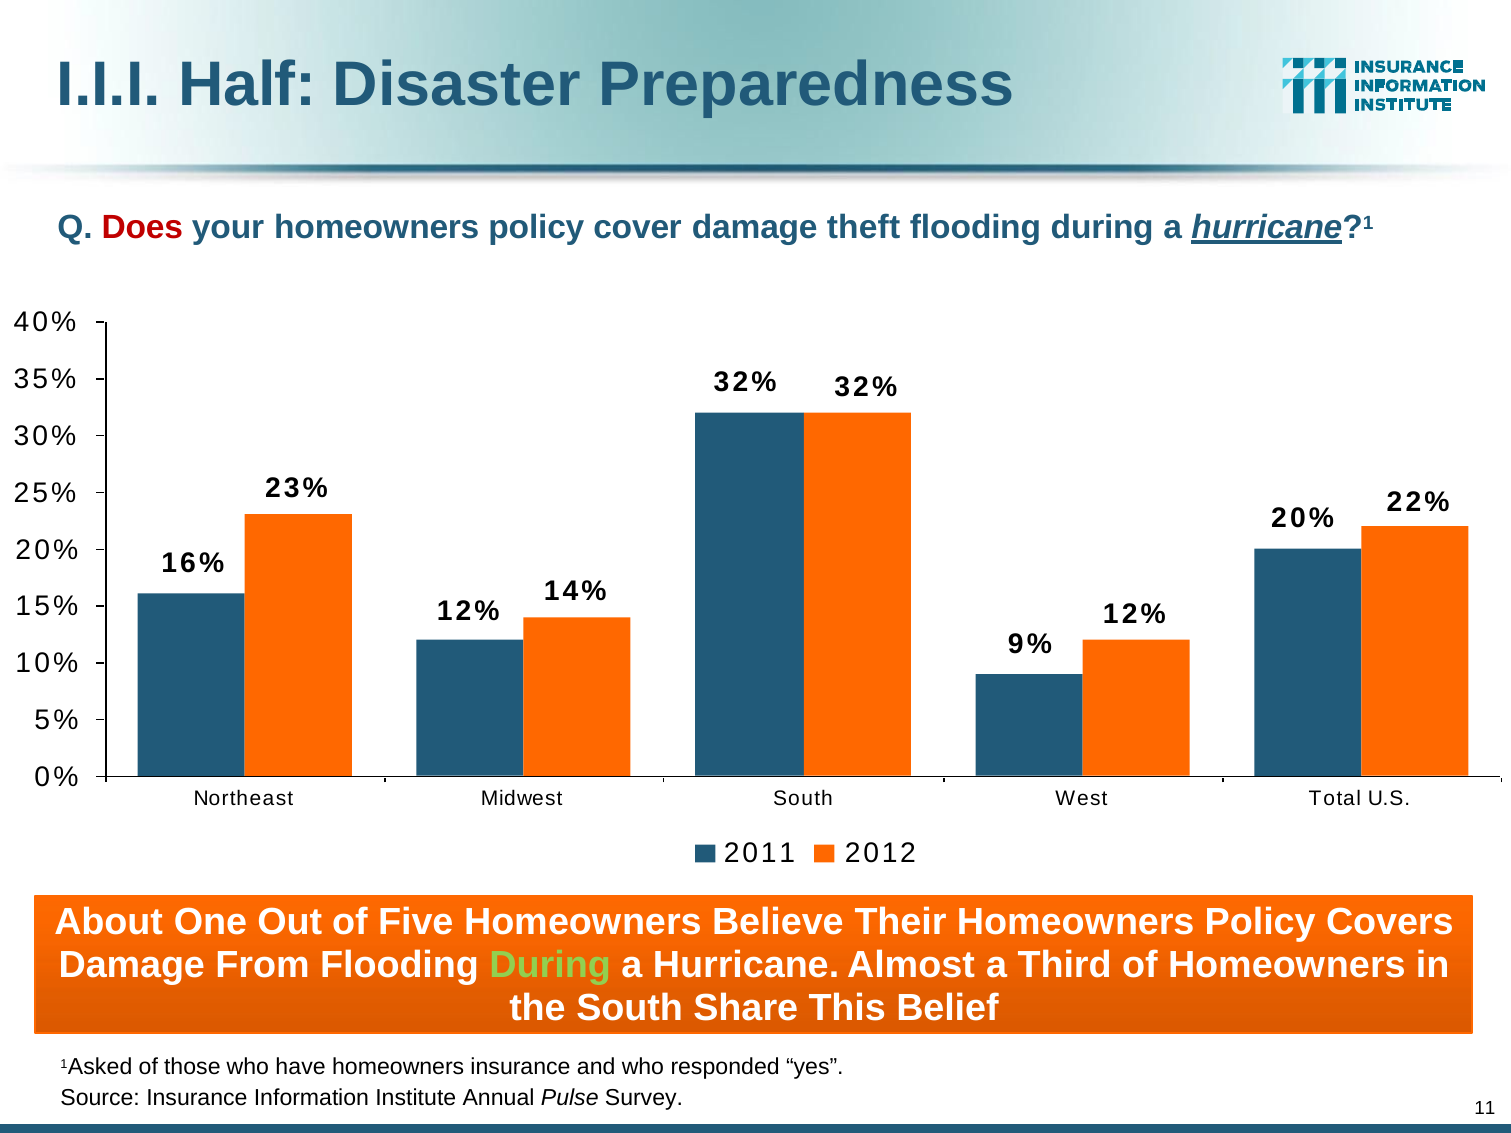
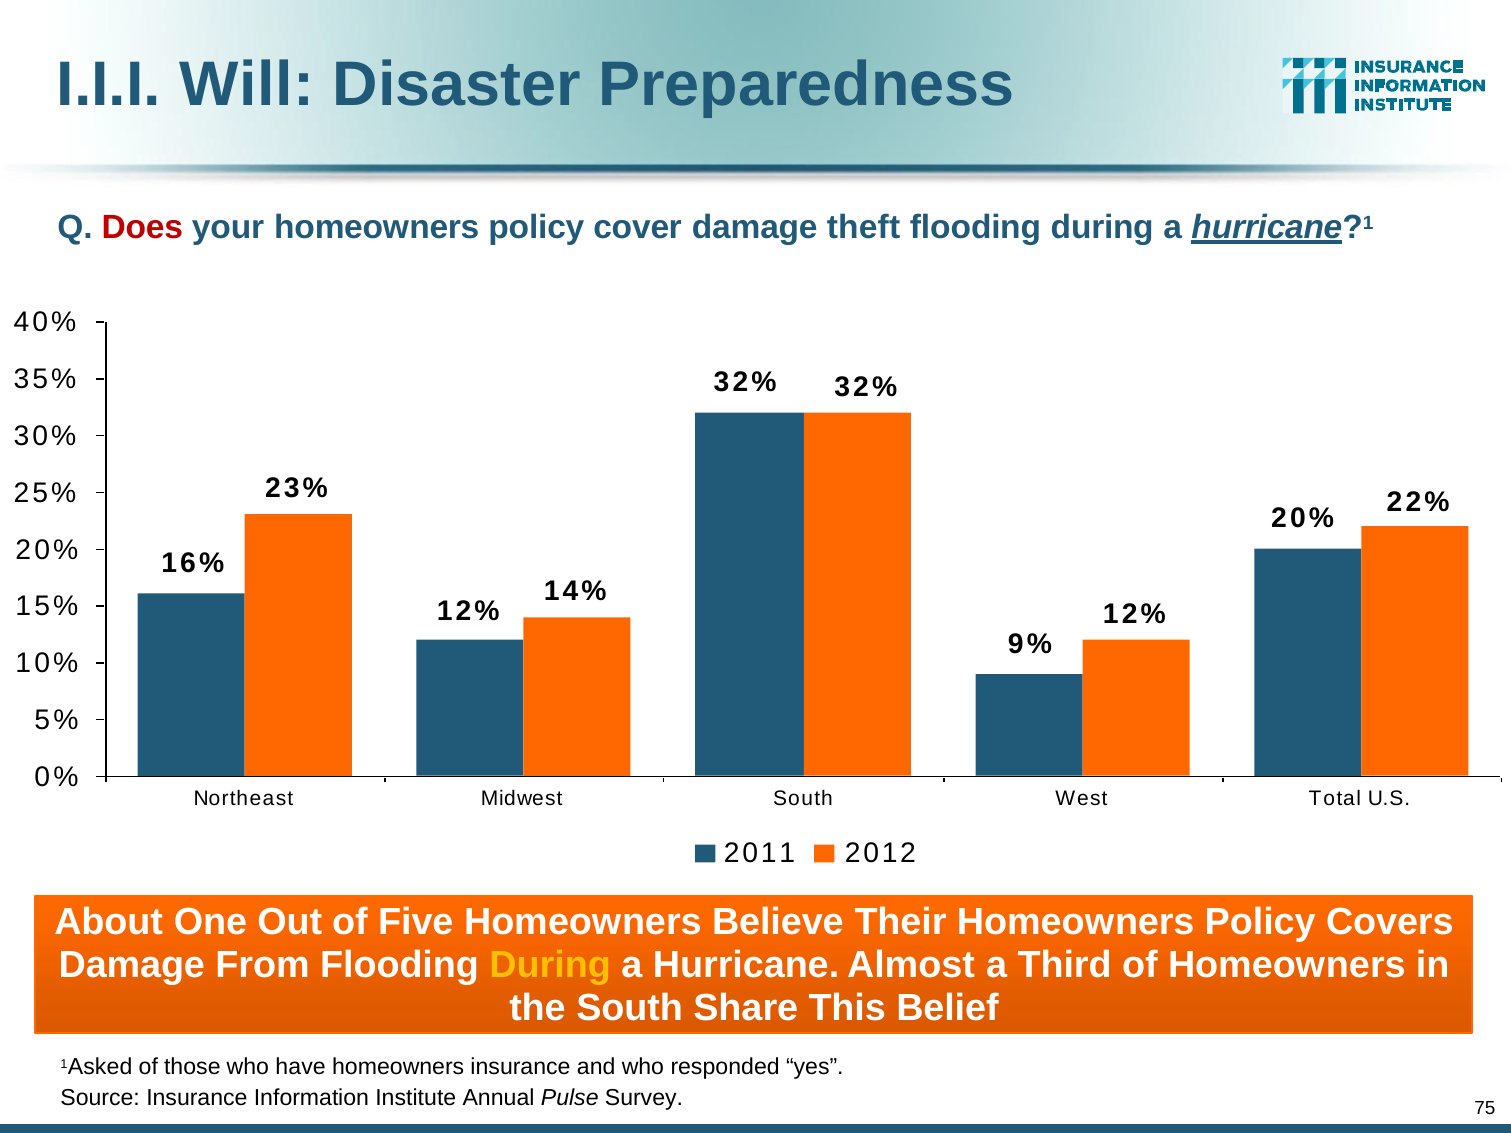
Half: Half -> Will (247, 85)
During colour: light green -> yellow (550, 965)
11: 11 -> 75 (1485, 1109)
